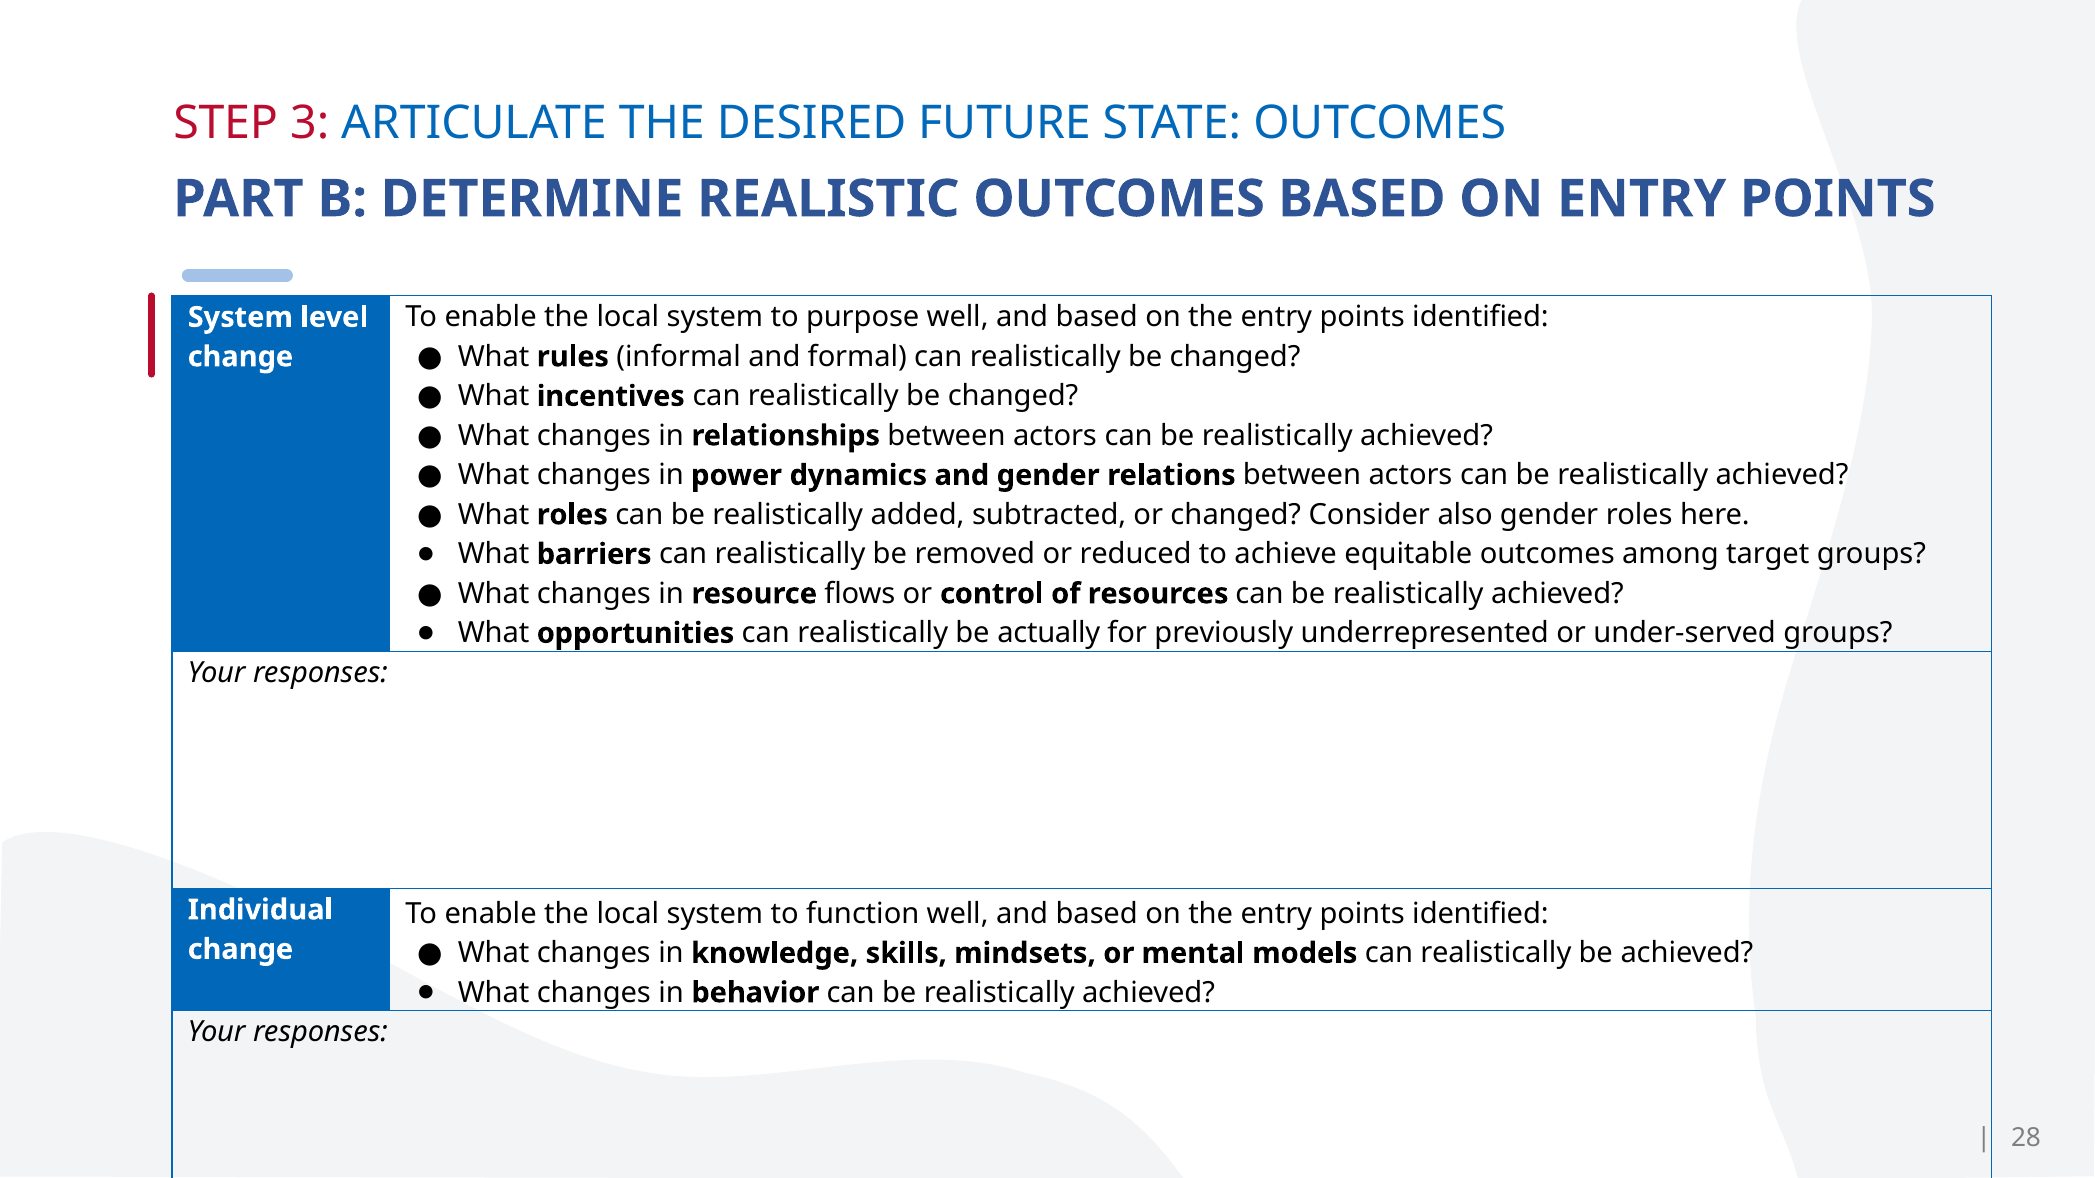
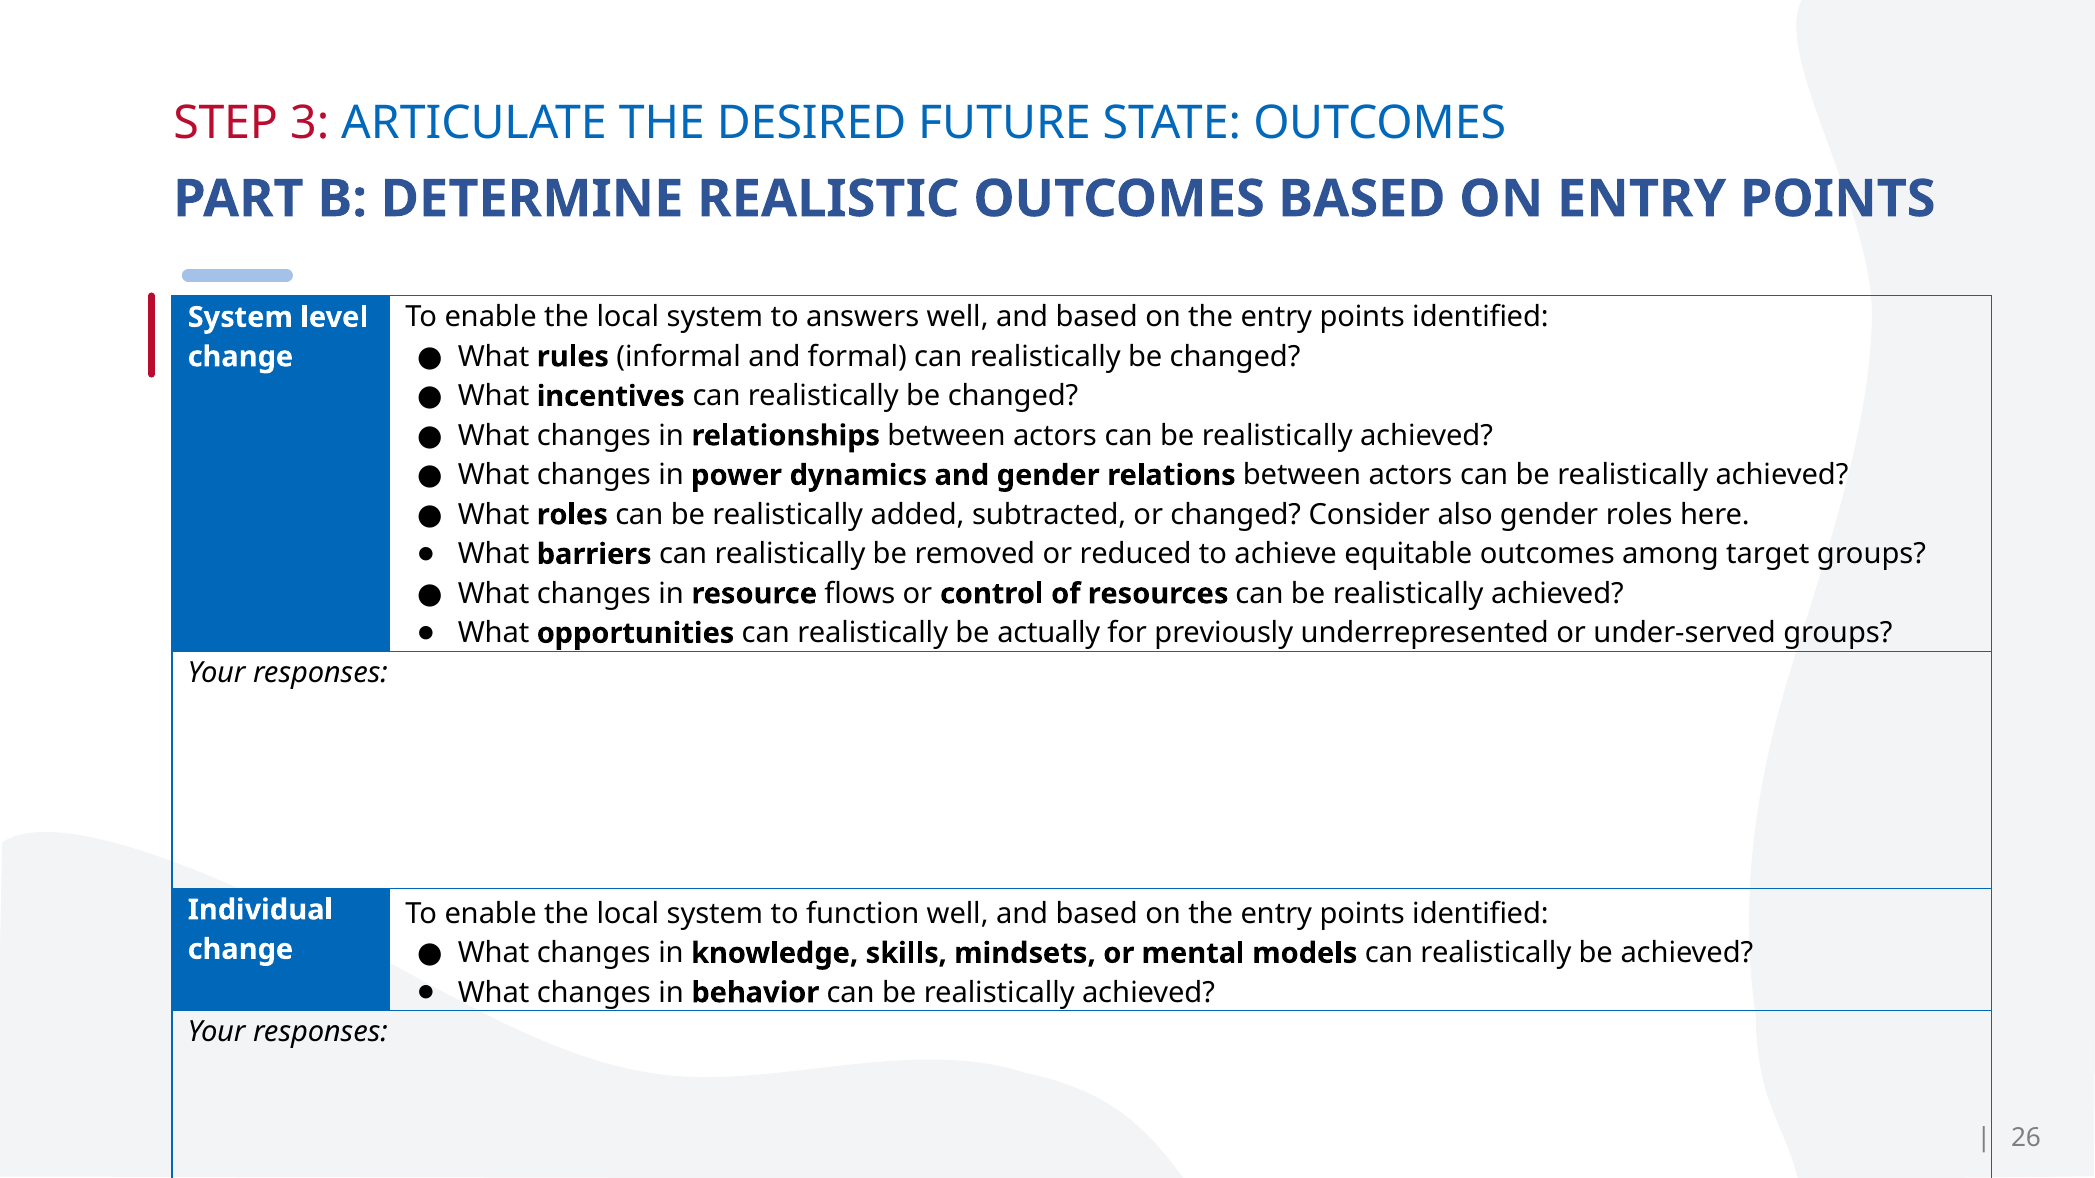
purpose: purpose -> answers (863, 317)
28: 28 -> 26 (2026, 1138)
